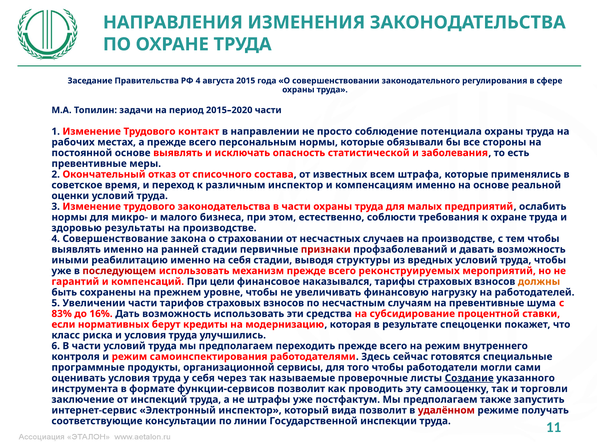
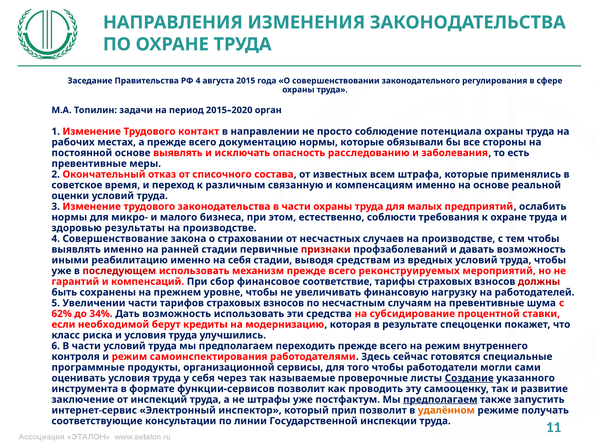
2015–2020 части: части -> орган (268, 110)
персональным: персональным -> документацию (258, 142)
статистической: статистической -> расследованию (369, 153)
различным инспектор: инспектор -> связанную (296, 185)
структуры: структуры -> средствам (363, 261)
цели: цели -> сбор (222, 282)
наказывался: наказывался -> соответствие (337, 282)
должны colour: orange -> red (539, 282)
83%: 83% -> 62% (62, 314)
16%: 16% -> 34% (101, 314)
нормативных: нормативных -> необходимой (114, 325)
торговли: торговли -> развитие (544, 389)
предполагаем underline: none -> present (440, 400)
вида: вида -> прил (344, 411)
удалённом colour: red -> orange (446, 411)
